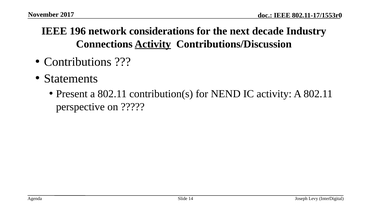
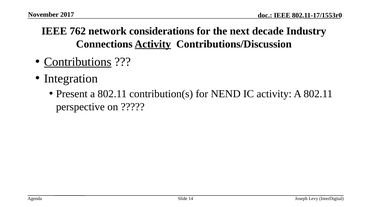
196: 196 -> 762 (78, 31)
Contributions underline: none -> present (78, 62)
Statements: Statements -> Integration (71, 79)
